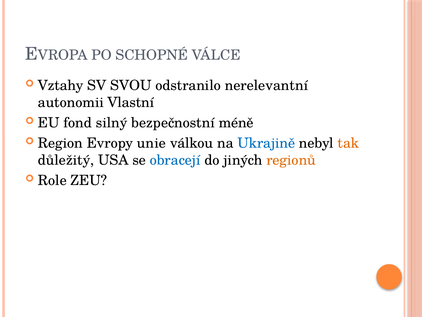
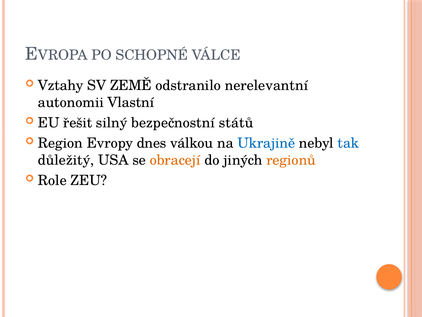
SVOU: SVOU -> ZEMĚ (131, 85)
fond: fond -> řešit (78, 123)
méně: méně -> států (236, 123)
unie: unie -> dnes (152, 143)
tak colour: orange -> blue (348, 143)
obracejí colour: blue -> orange (175, 160)
